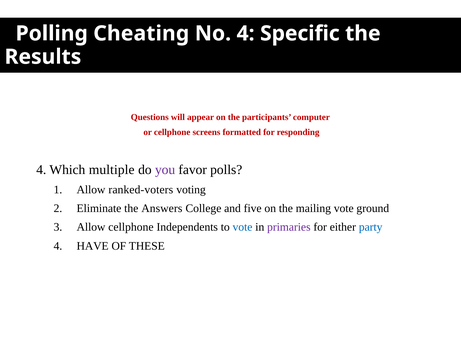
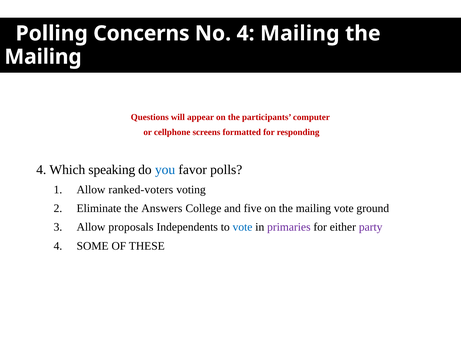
Cheating: Cheating -> Concerns (141, 33)
4 Specific: Specific -> Mailing (300, 33)
Results: Results -> Mailing (43, 57)
multiple: multiple -> speaking (112, 170)
you colour: purple -> blue (165, 170)
Allow cellphone: cellphone -> proposals (131, 227)
party colour: blue -> purple (371, 227)
HAVE: HAVE -> SOME (93, 246)
